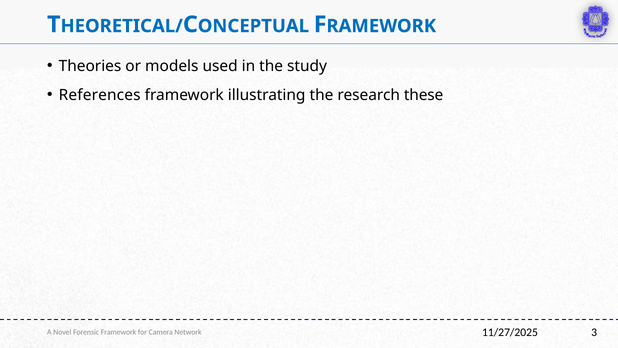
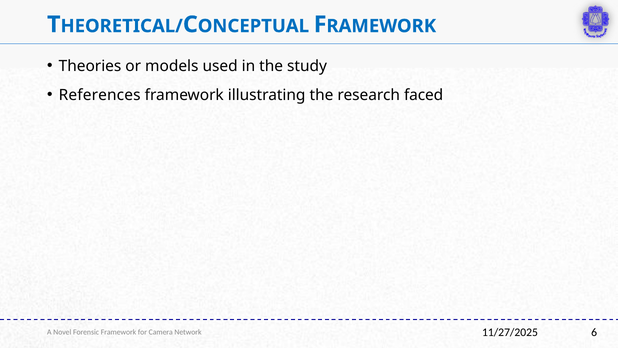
these: these -> faced (424, 95)
3: 3 -> 6 (594, 332)
